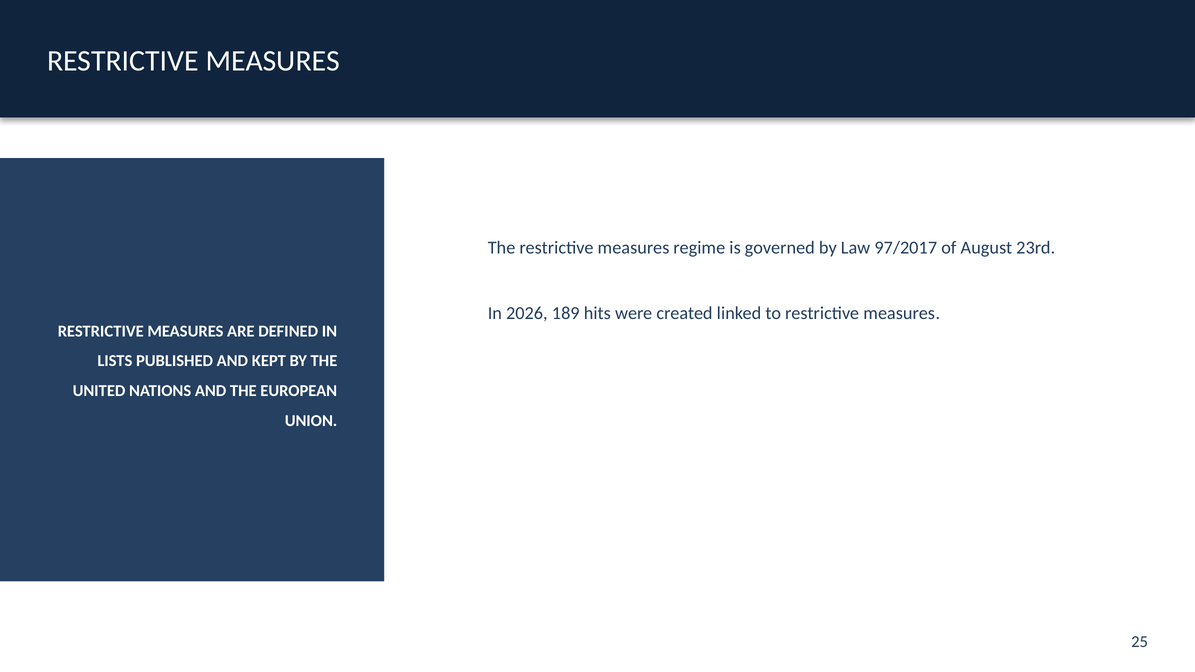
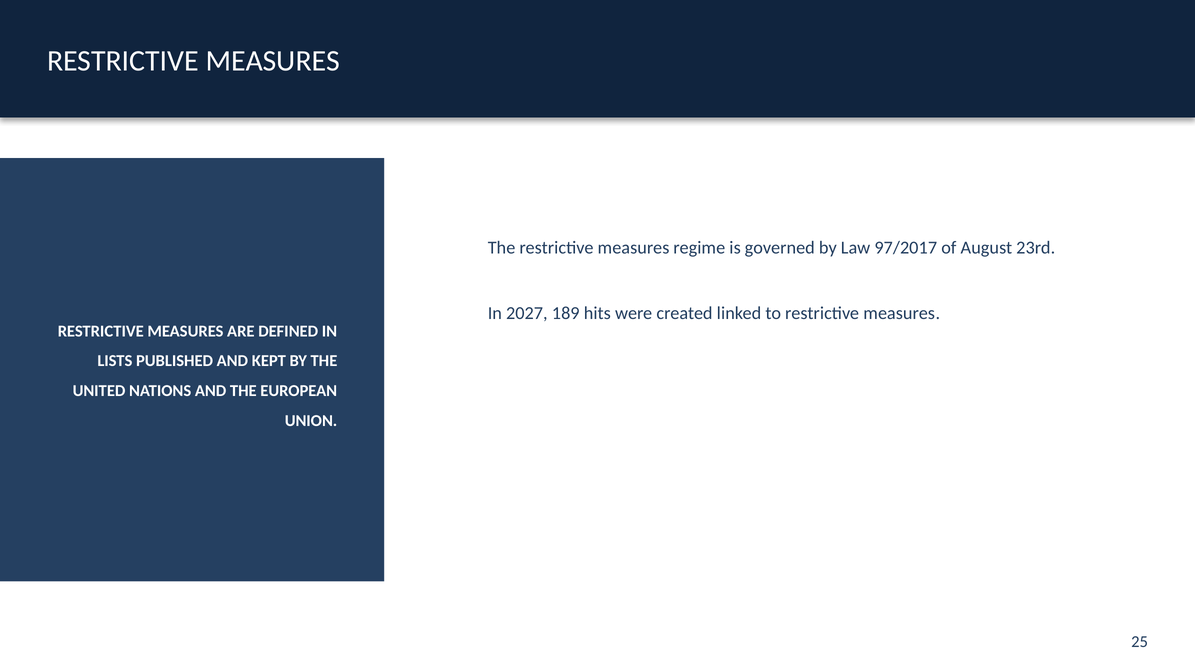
2026: 2026 -> 2027 (527, 313)
